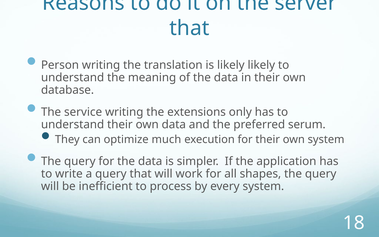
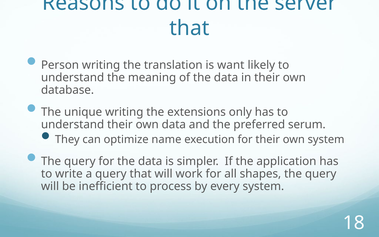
is likely: likely -> want (231, 65)
service: service -> unique (83, 112)
much: much -> name (166, 139)
